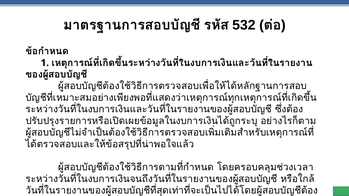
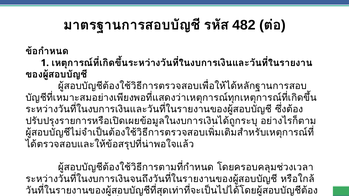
532: 532 -> 482 (244, 25)
